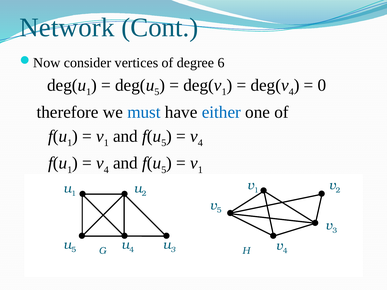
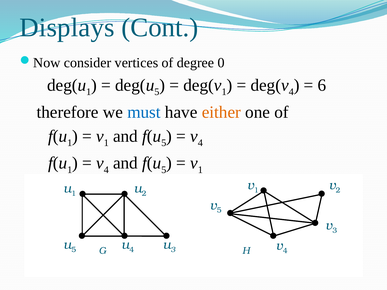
Network: Network -> Displays (67, 28)
6: 6 -> 0 (221, 63)
0: 0 -> 6 (322, 85)
either colour: blue -> orange (221, 112)
